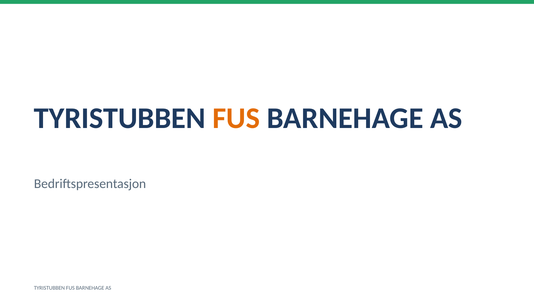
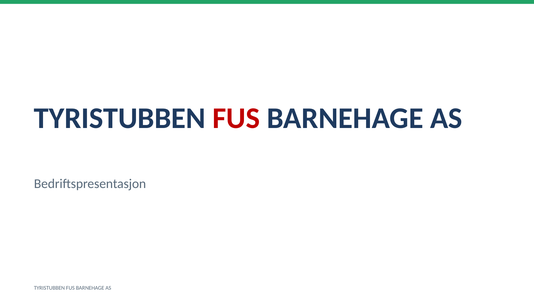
FUS colour: orange -> red (236, 118)
